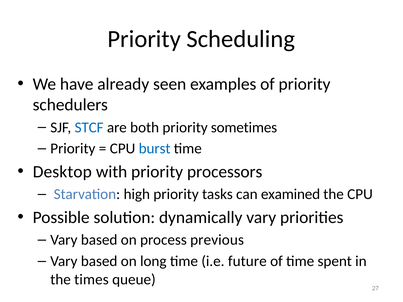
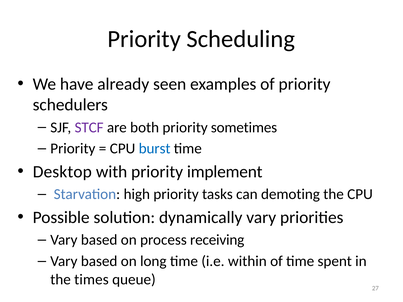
STCF colour: blue -> purple (89, 127)
processors: processors -> implement (225, 172)
examined: examined -> demoting (290, 194)
previous: previous -> receiving (217, 240)
future: future -> within (247, 261)
